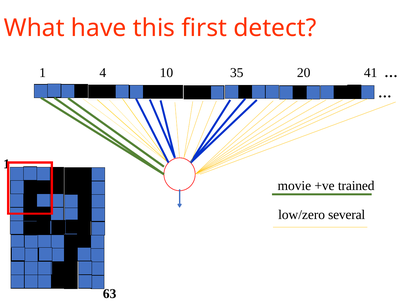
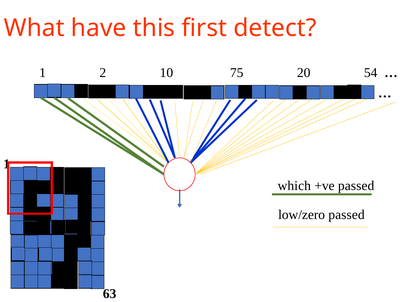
4: 4 -> 2 (103, 72)
35: 35 -> 75 (237, 72)
41: 41 -> 54 (371, 72)
movie: movie -> which (294, 185)
+ve trained: trained -> passed (356, 185)
low/zero several: several -> passed (347, 214)
